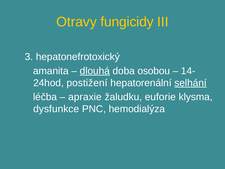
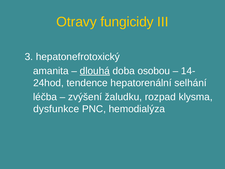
postižení: postižení -> tendence (87, 83)
selhání underline: present -> none (191, 83)
apraxie: apraxie -> zvýšení (85, 97)
euforie: euforie -> rozpad (160, 97)
